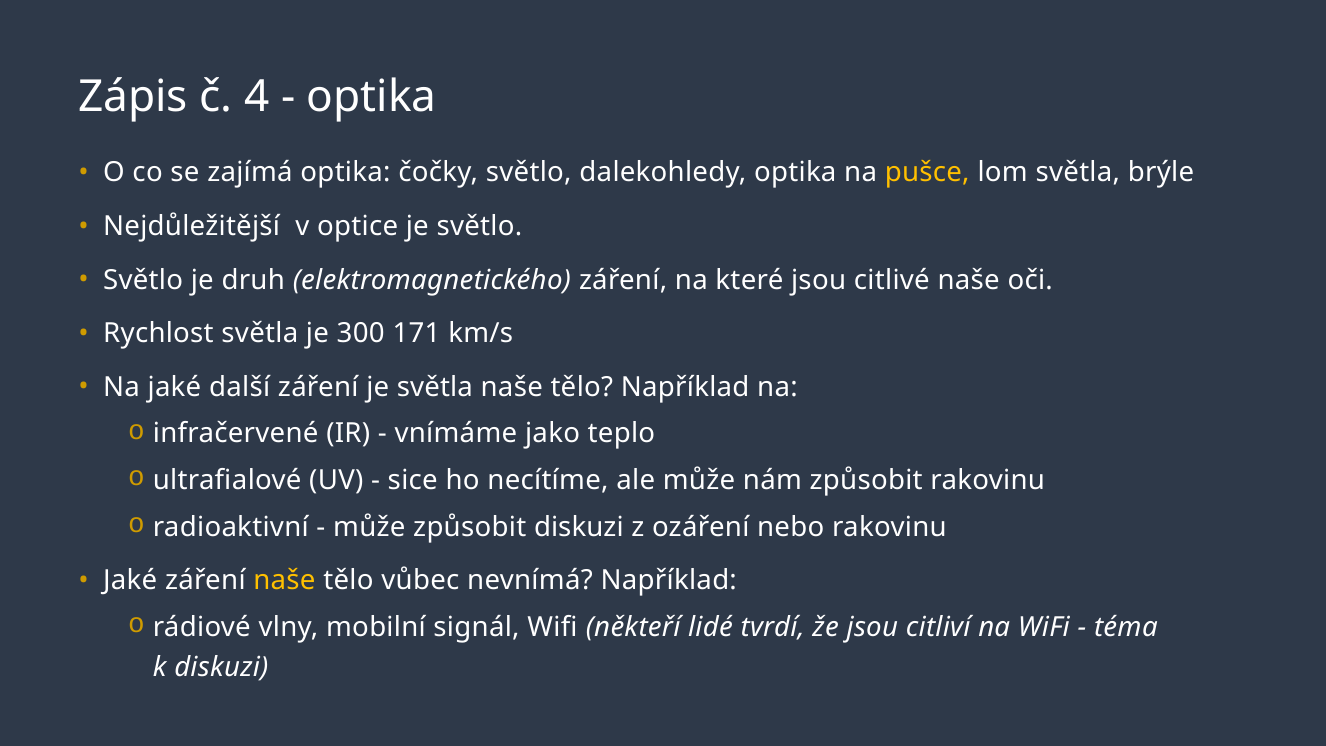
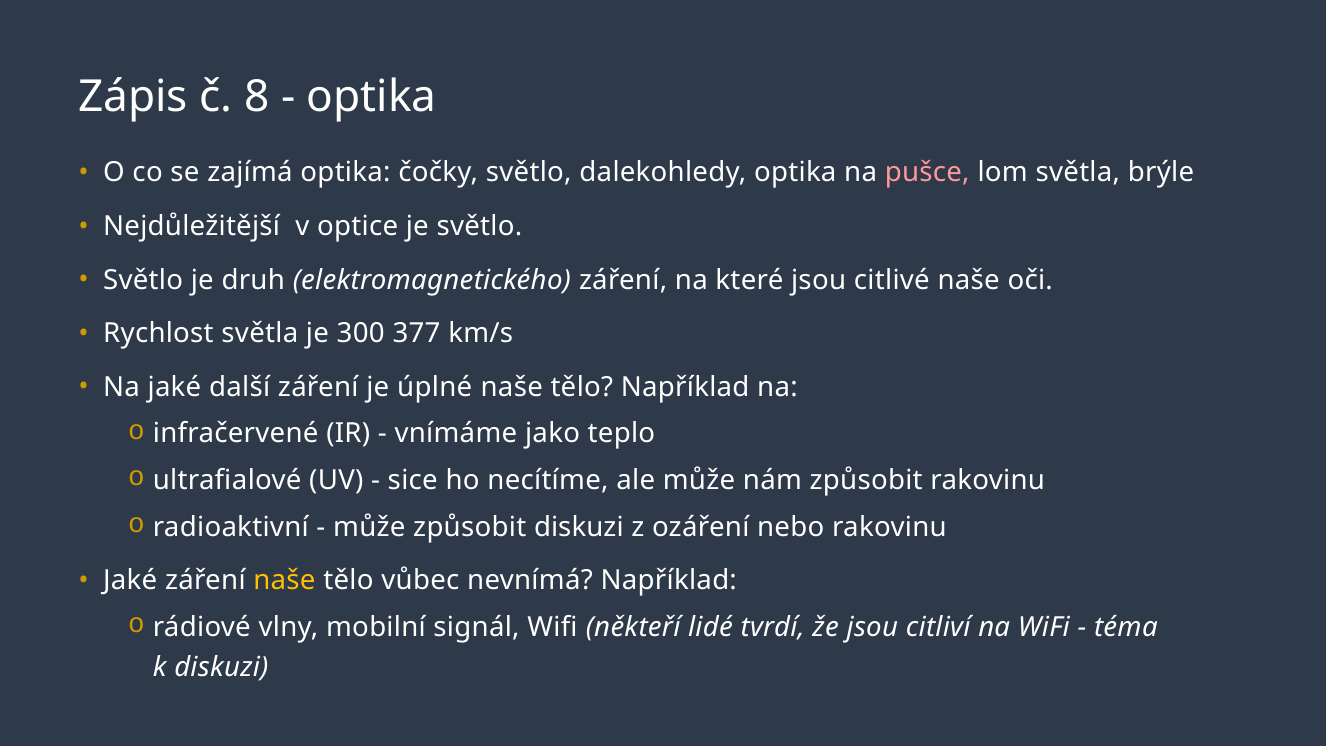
4: 4 -> 8 (257, 97)
pušce colour: yellow -> pink (927, 173)
171: 171 -> 377 (416, 333)
je světla: světla -> úplné (435, 387)
